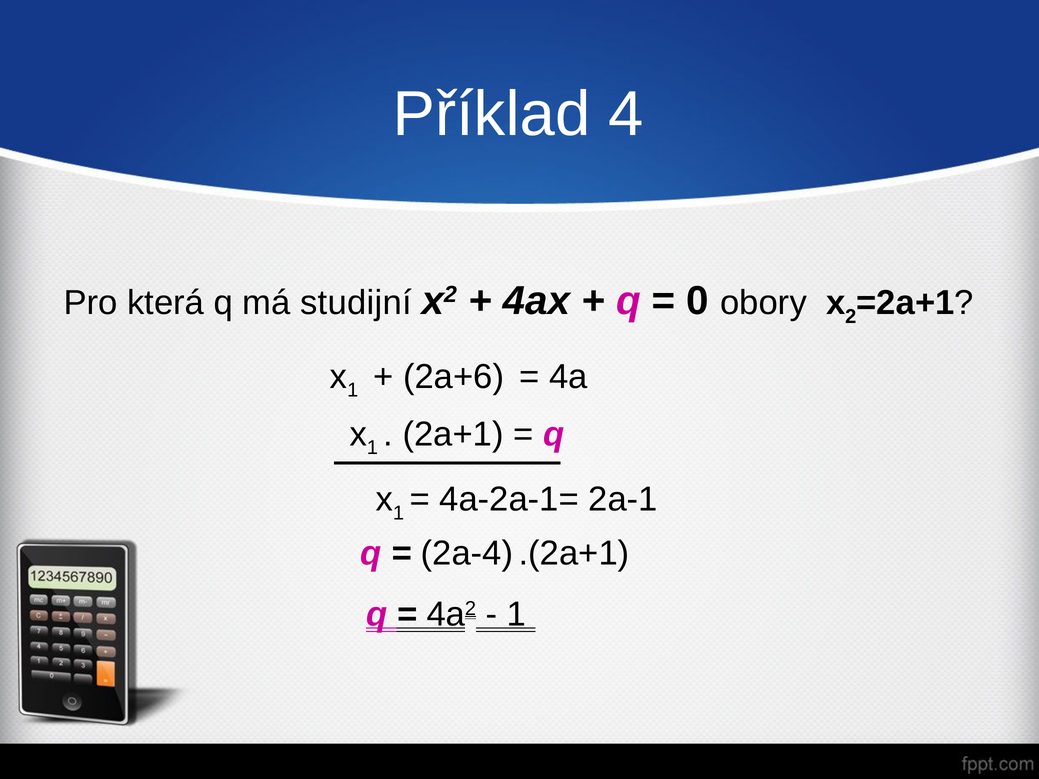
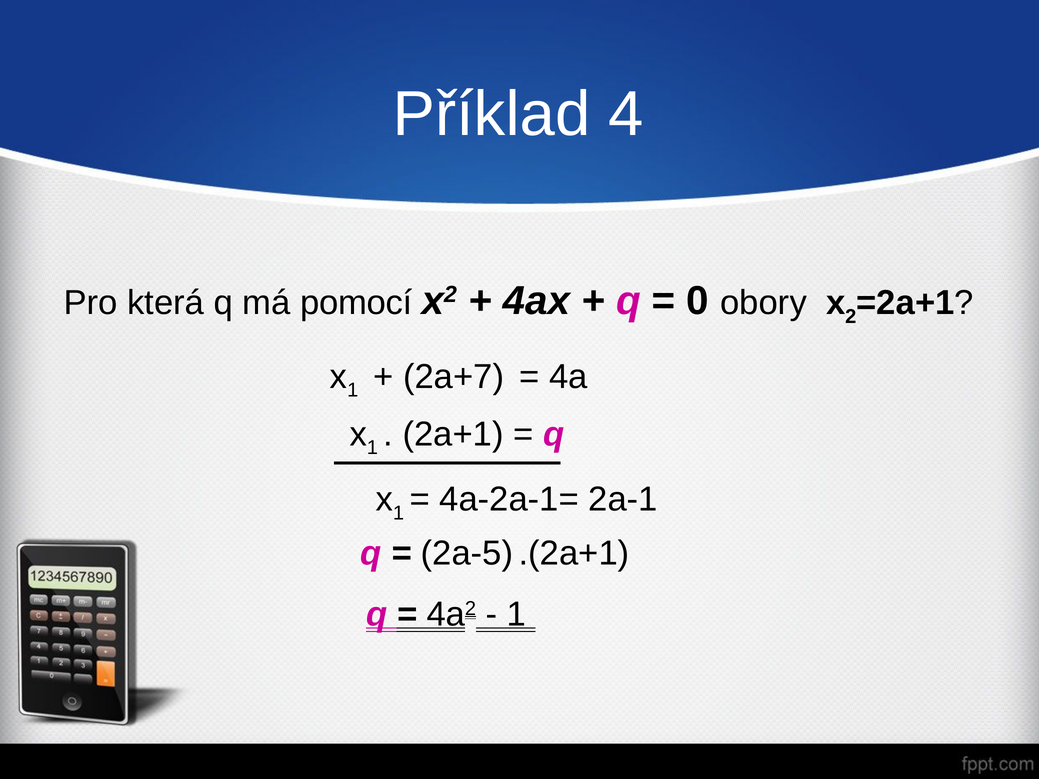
studijní: studijní -> pomocí (356, 303)
2a+6: 2a+6 -> 2a+7 (454, 377)
2a-4: 2a-4 -> 2a-5 (467, 554)
